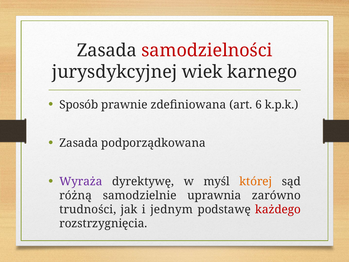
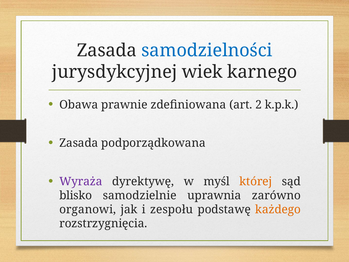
samodzielności colour: red -> blue (207, 50)
Sposób: Sposób -> Obawa (79, 105)
6: 6 -> 2 (259, 105)
różną: różną -> blisko (76, 195)
trudności: trudności -> organowi (88, 209)
jednym: jednym -> zespołu (172, 209)
każdego colour: red -> orange (278, 209)
